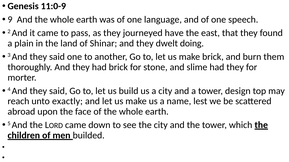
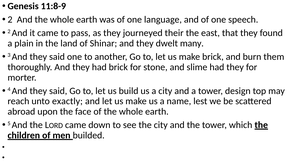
11:0-9: 11:0-9 -> 11:8-9 (53, 6)
9: 9 -> 2 (10, 20)
have: have -> their (174, 33)
doing: doing -> many (192, 43)
